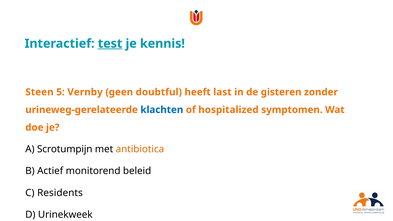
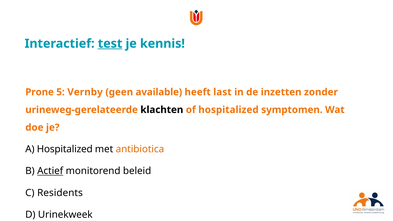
Steen: Steen -> Prone (40, 92)
doubtful: doubtful -> available (159, 92)
gisteren: gisteren -> inzetten (281, 92)
klachten colour: blue -> black (162, 110)
A Scrotumpijn: Scrotumpijn -> Hospitalized (65, 149)
Actief underline: none -> present (50, 171)
